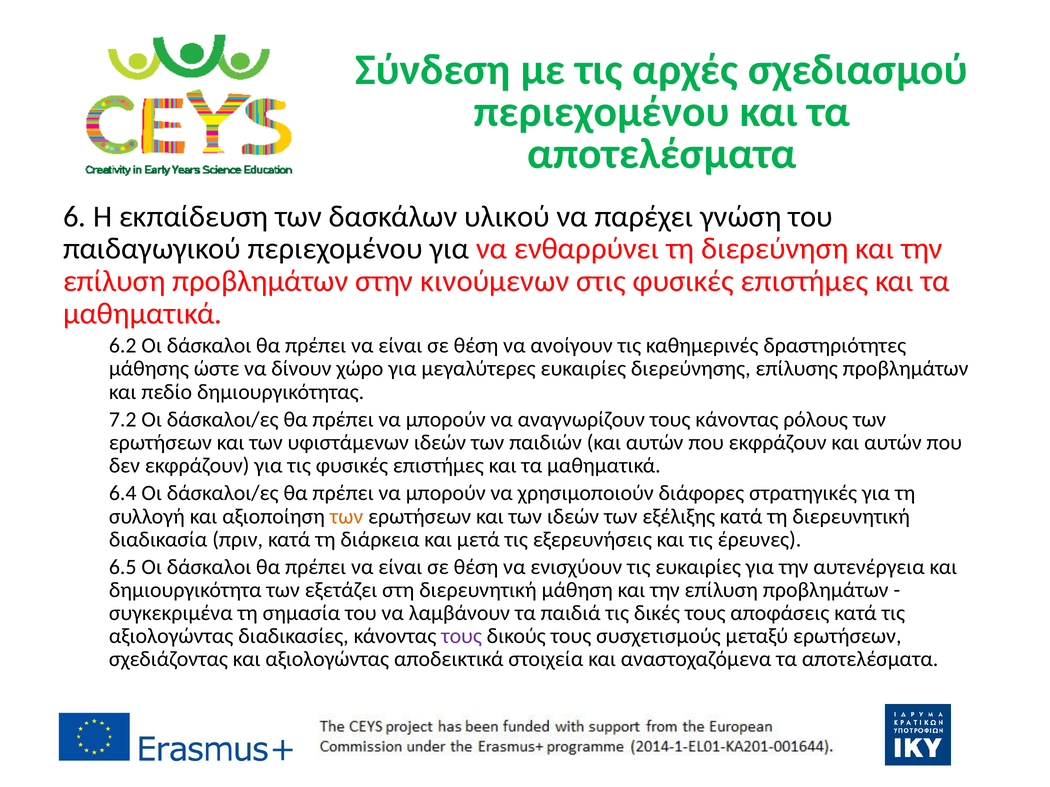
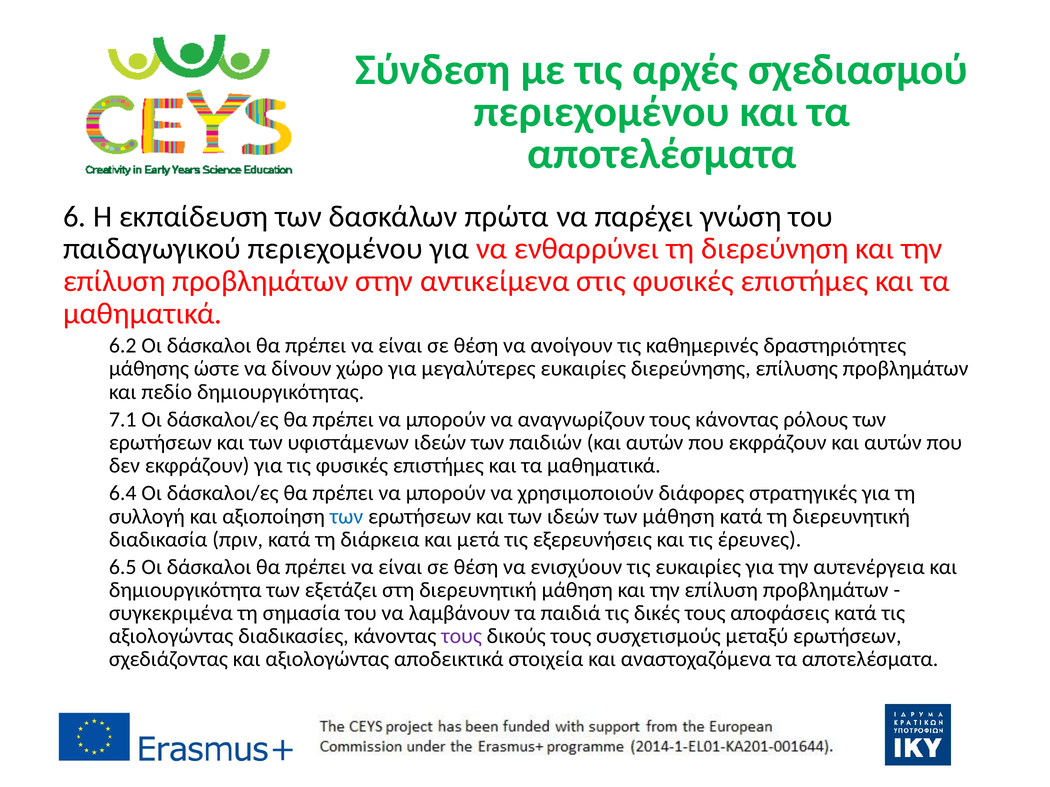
υλικού: υλικού -> πρώτα (507, 217)
κινούμενων: κινούμενων -> αντικείμενα (495, 281)
7.2: 7.2 -> 7.1 (123, 420)
των colour: orange -> blue (347, 517)
των εξέλιξης: εξέλιξης -> μάθηση (679, 517)
